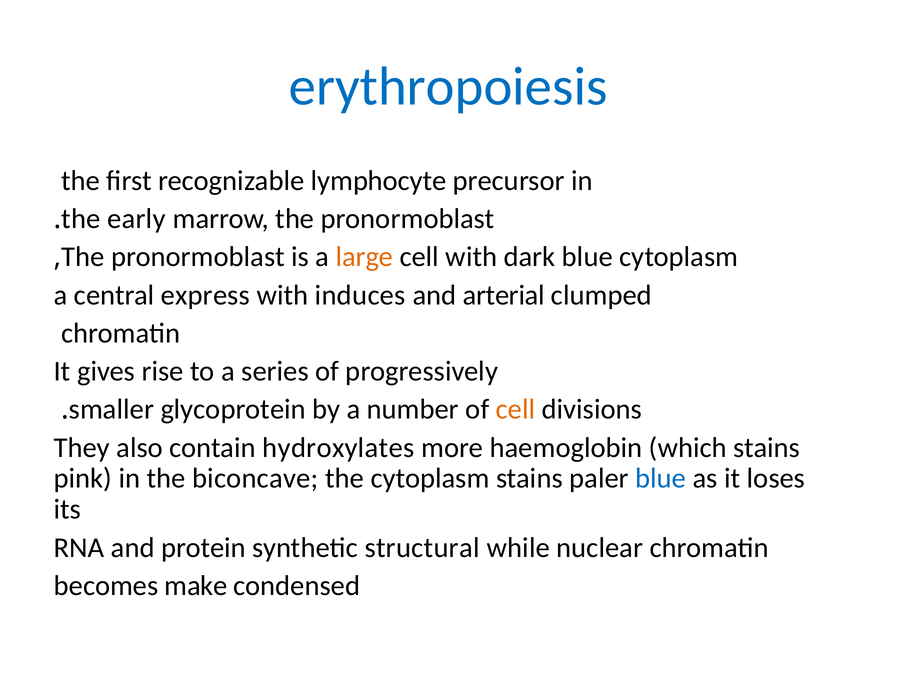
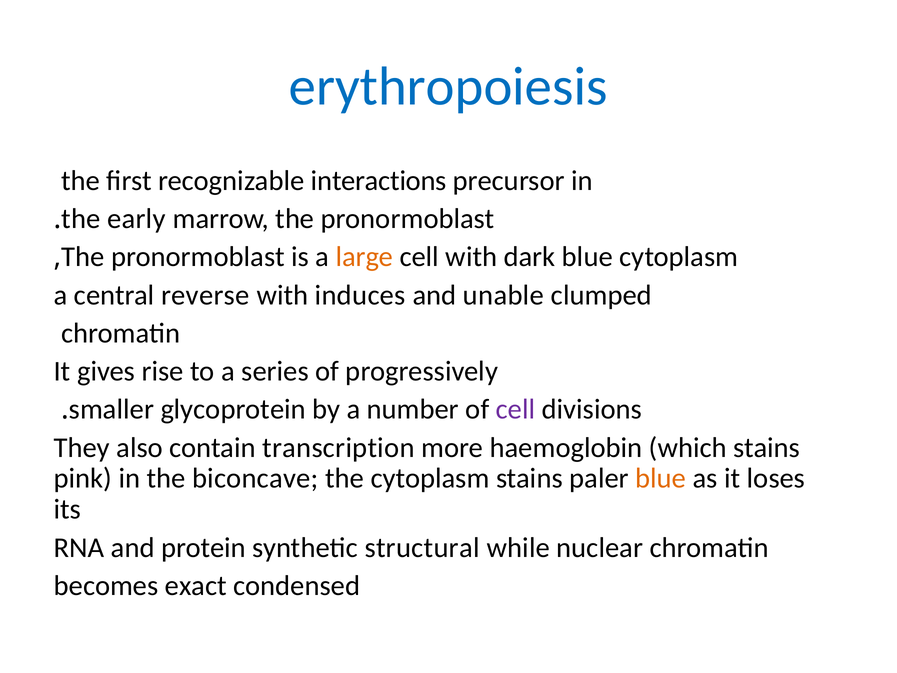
lymphocyte: lymphocyte -> interactions (379, 181)
express: express -> reverse (205, 295)
arterial: arterial -> unable (504, 295)
cell colour: orange -> purple (516, 409)
hydroxylates: hydroxylates -> transcription (338, 447)
blue colour: blue -> orange (661, 478)
make: make -> exact (196, 585)
